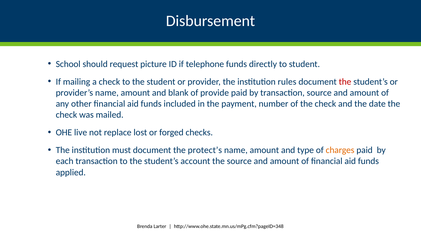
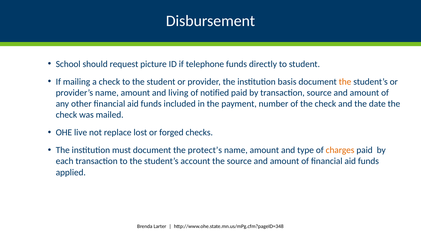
rules: rules -> basis (287, 82)
the colour: red -> orange (345, 82)
blank: blank -> living (178, 93)
provide: provide -> notified (215, 93)
